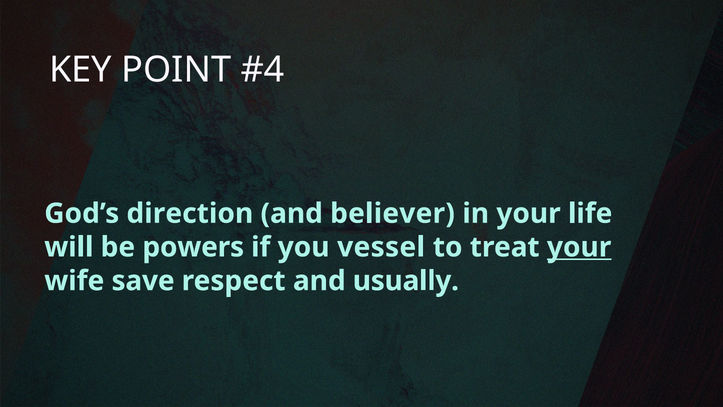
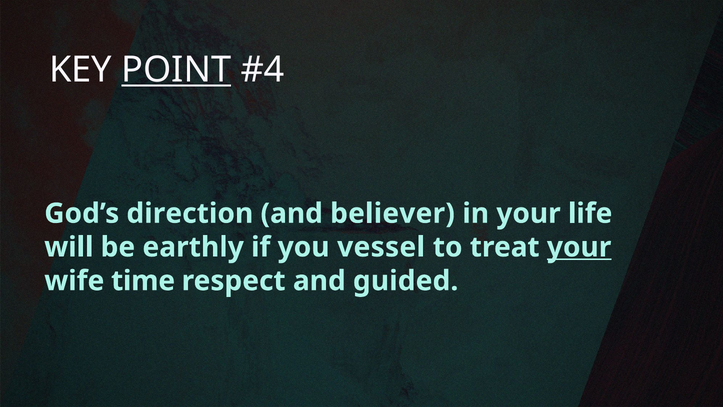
POINT underline: none -> present (176, 70)
powers: powers -> earthly (193, 247)
save: save -> time (143, 281)
usually: usually -> guided (406, 281)
